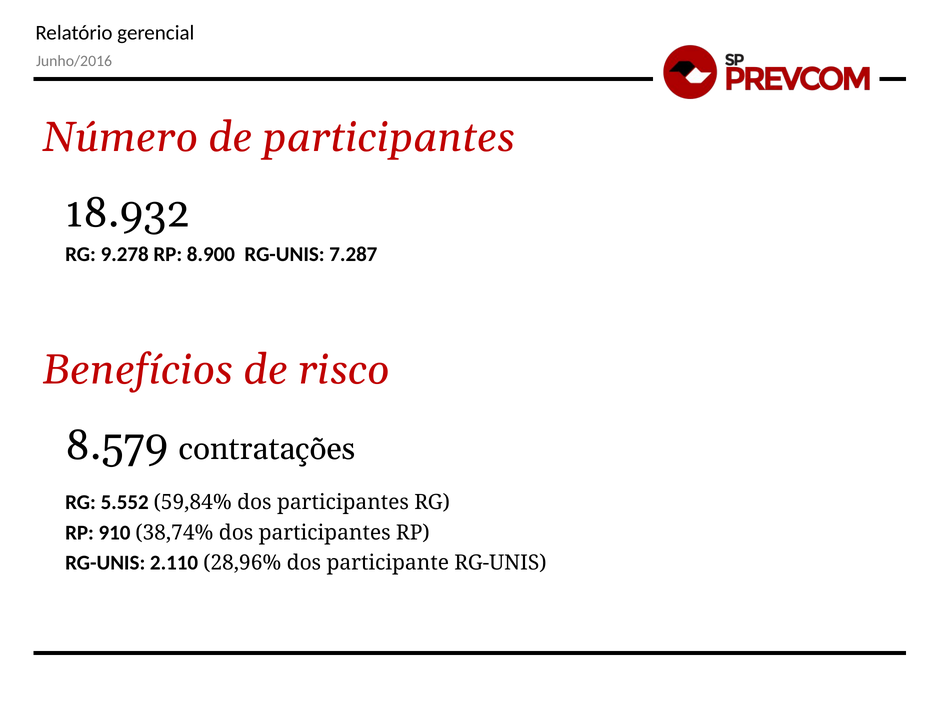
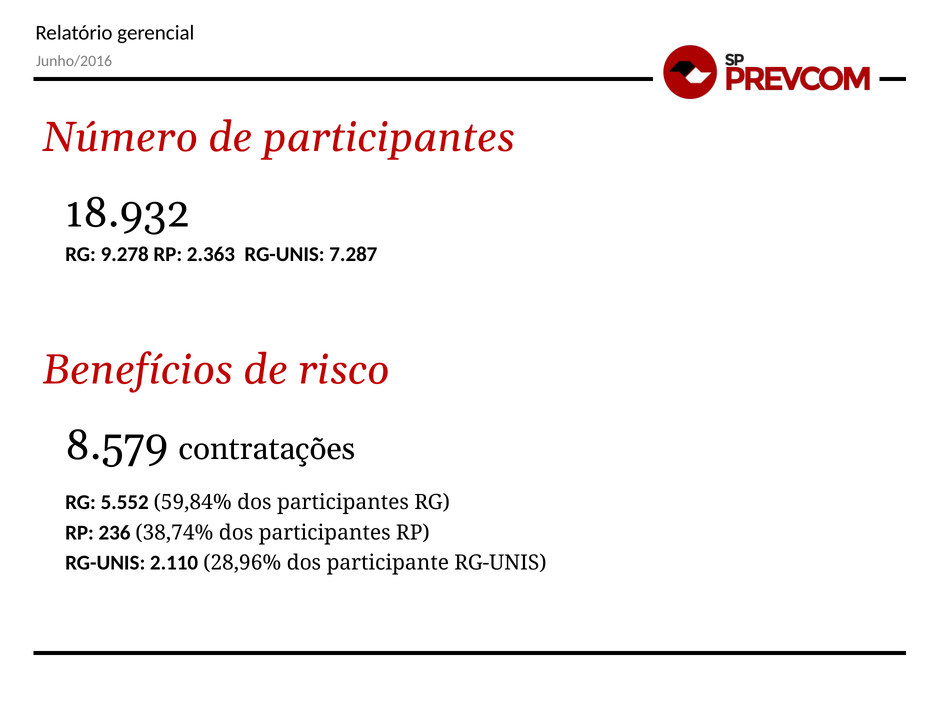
8.900: 8.900 -> 2.363 (211, 254)
910: 910 -> 236 (115, 533)
